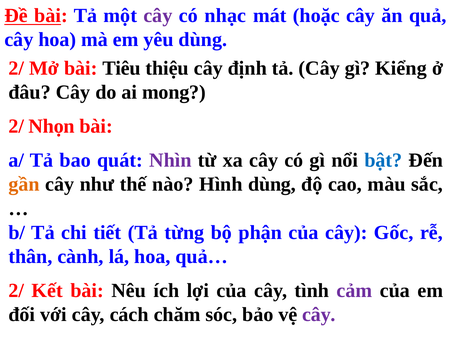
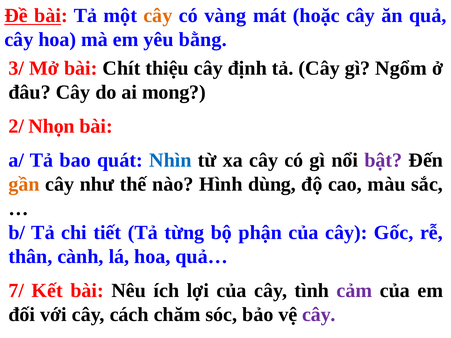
cây colour: purple -> orange (158, 16)
nhạc: nhạc -> vàng (225, 16)
yêu dùng: dùng -> bằng (203, 40)
2/: 2/ -> 3/ (16, 68)
Tiêu: Tiêu -> Chít (121, 68)
Kiểng: Kiểng -> Ngổm (401, 68)
Nhìn colour: purple -> blue (170, 160)
bật colour: blue -> purple (383, 160)
2/: 2/ -> 7/ (16, 291)
